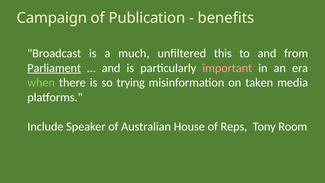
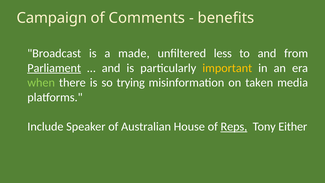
Publication: Publication -> Comments (147, 18)
much: much -> made (134, 53)
this: this -> less (223, 53)
important colour: pink -> yellow (227, 68)
Reps underline: none -> present (234, 126)
Room: Room -> Either (293, 126)
